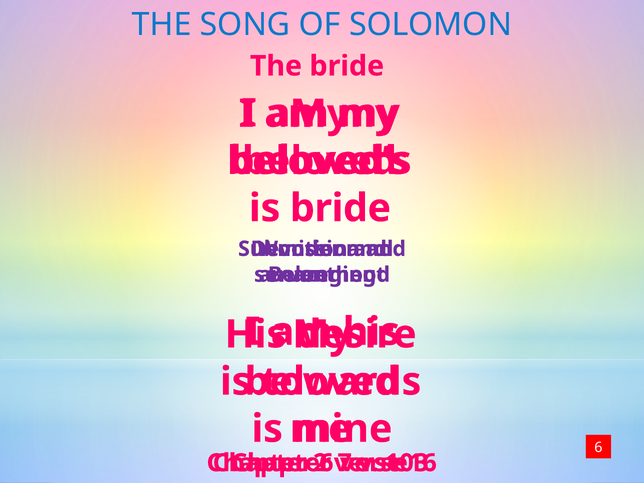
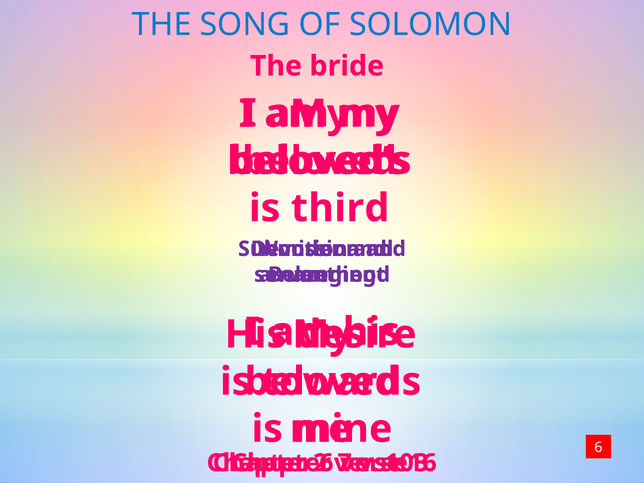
is bride: bride -> third (340, 208)
